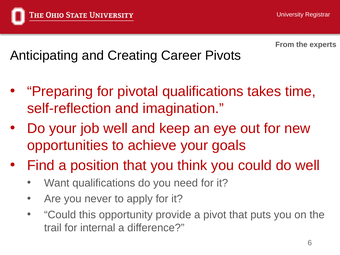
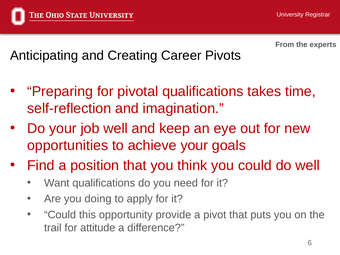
never: never -> doing (98, 199)
internal: internal -> attitude (98, 228)
